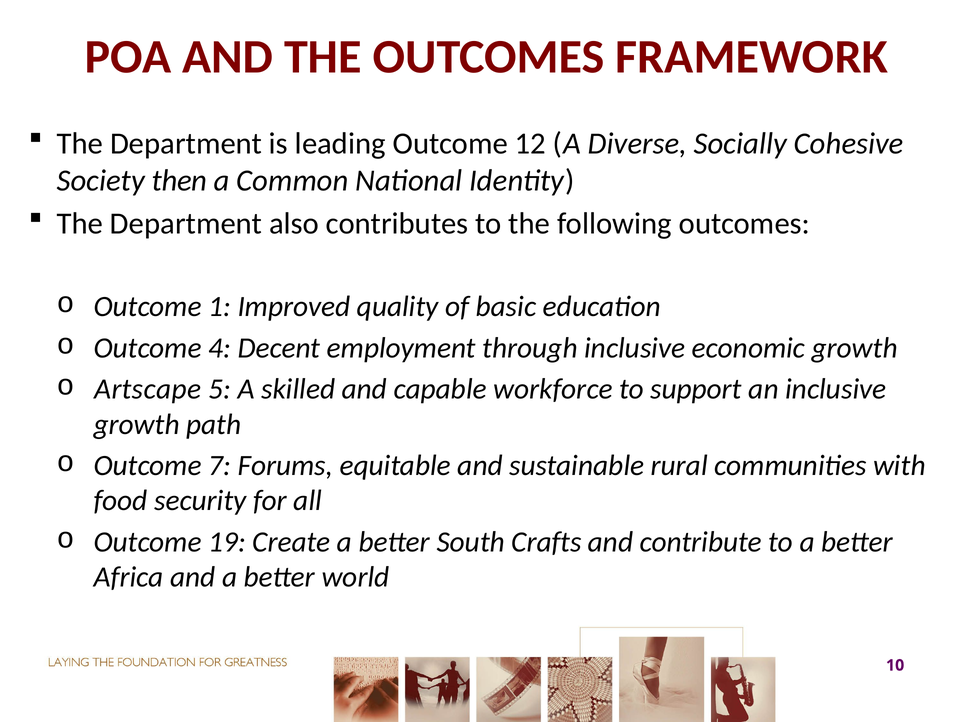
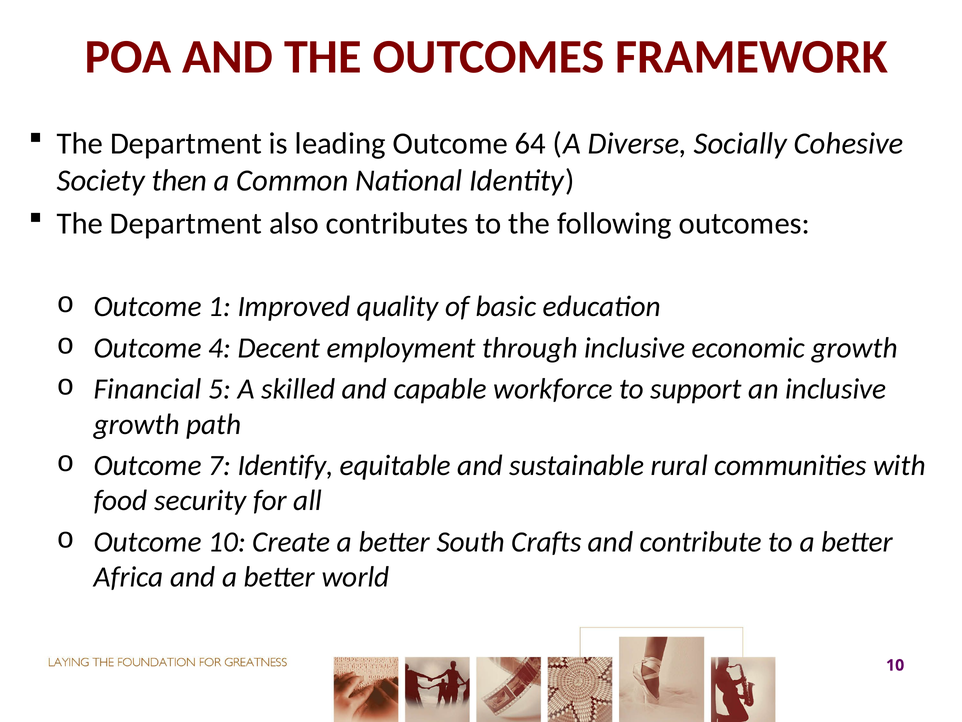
12: 12 -> 64 (530, 144)
Artscape: Artscape -> Financial (148, 389)
Forums: Forums -> Identify (286, 465)
Outcome 19: 19 -> 10 (227, 542)
